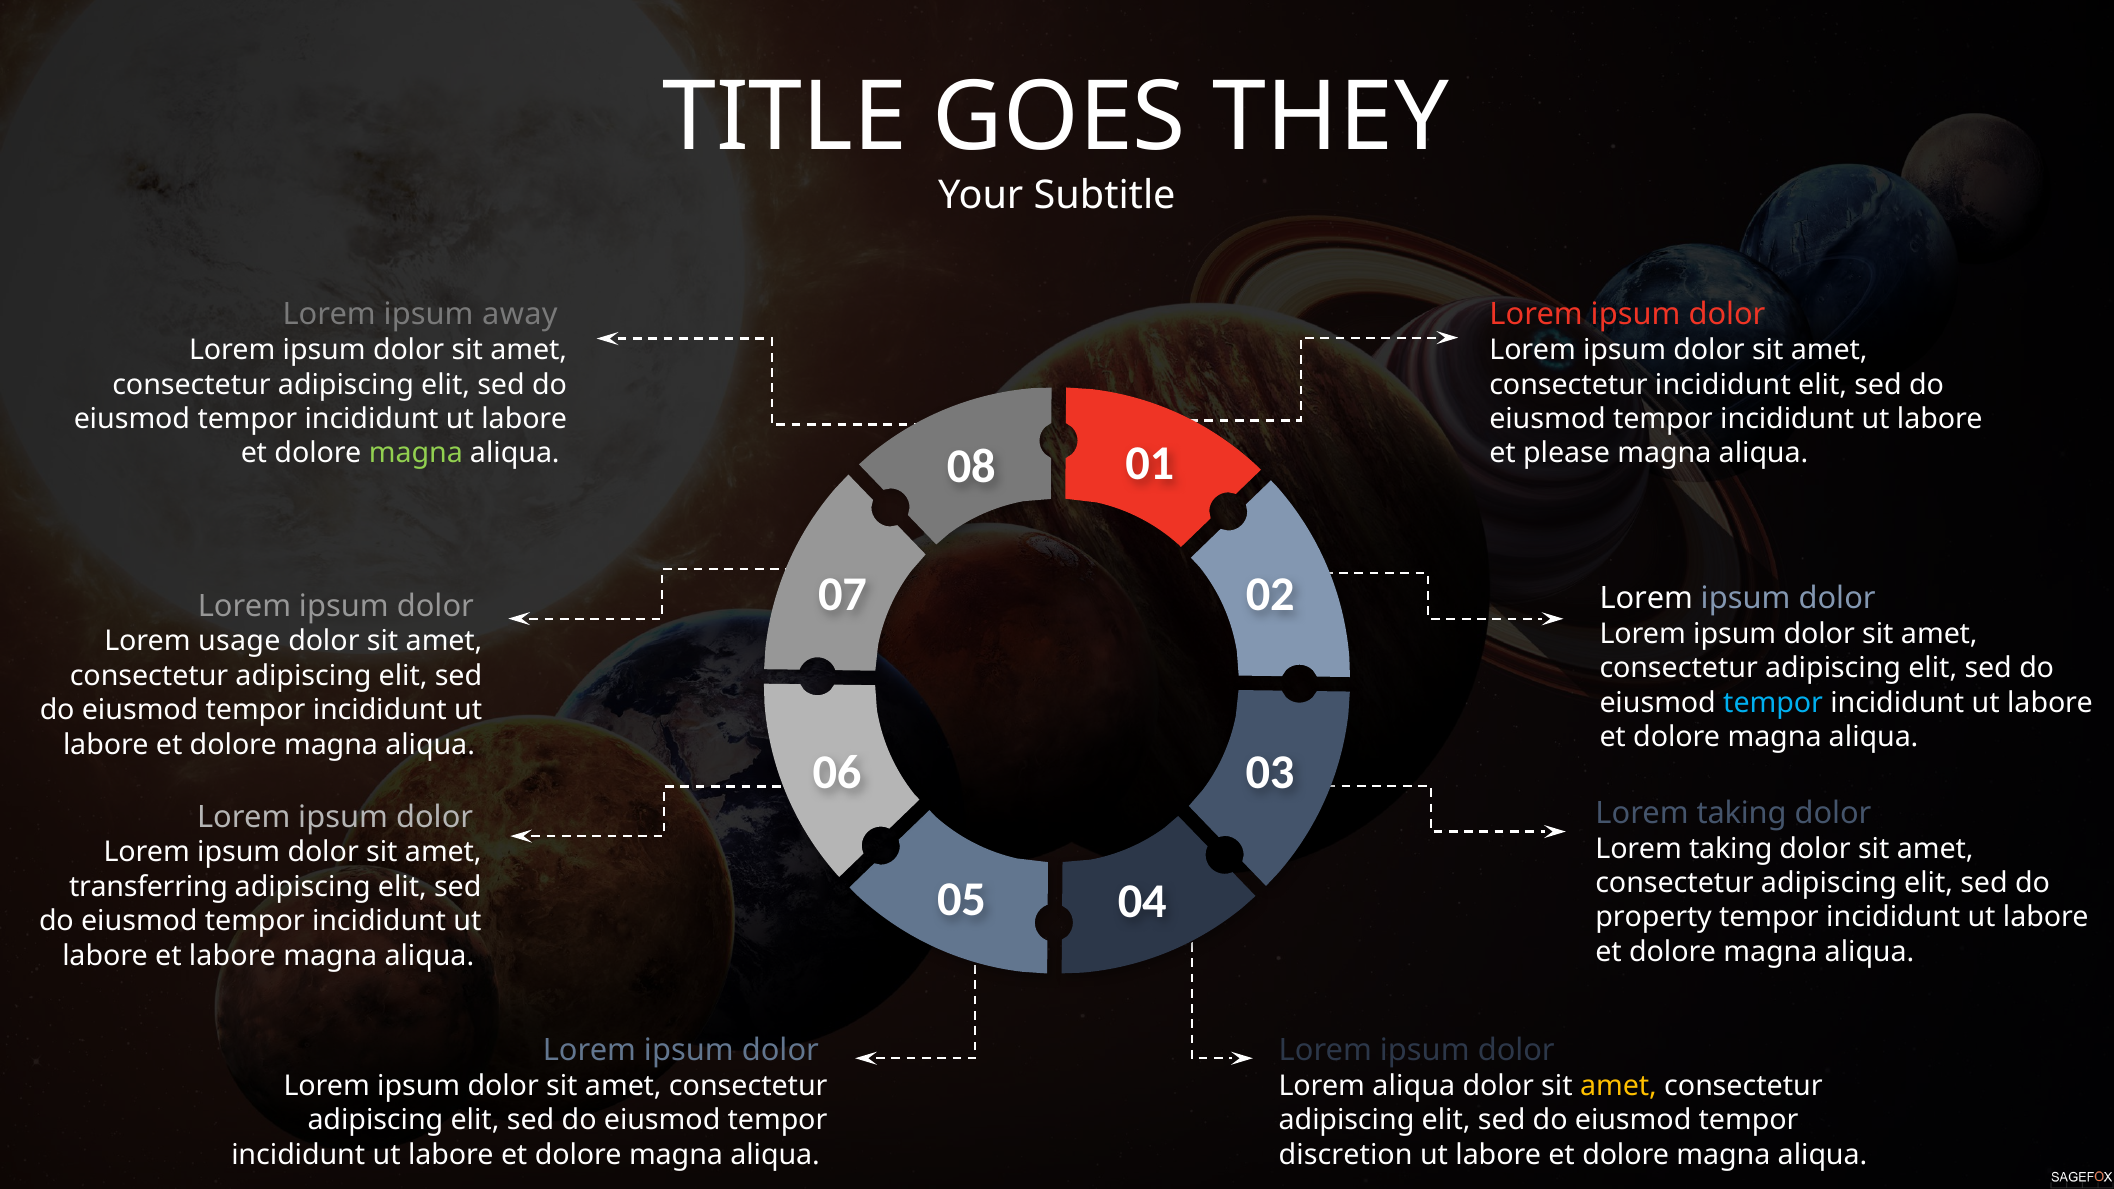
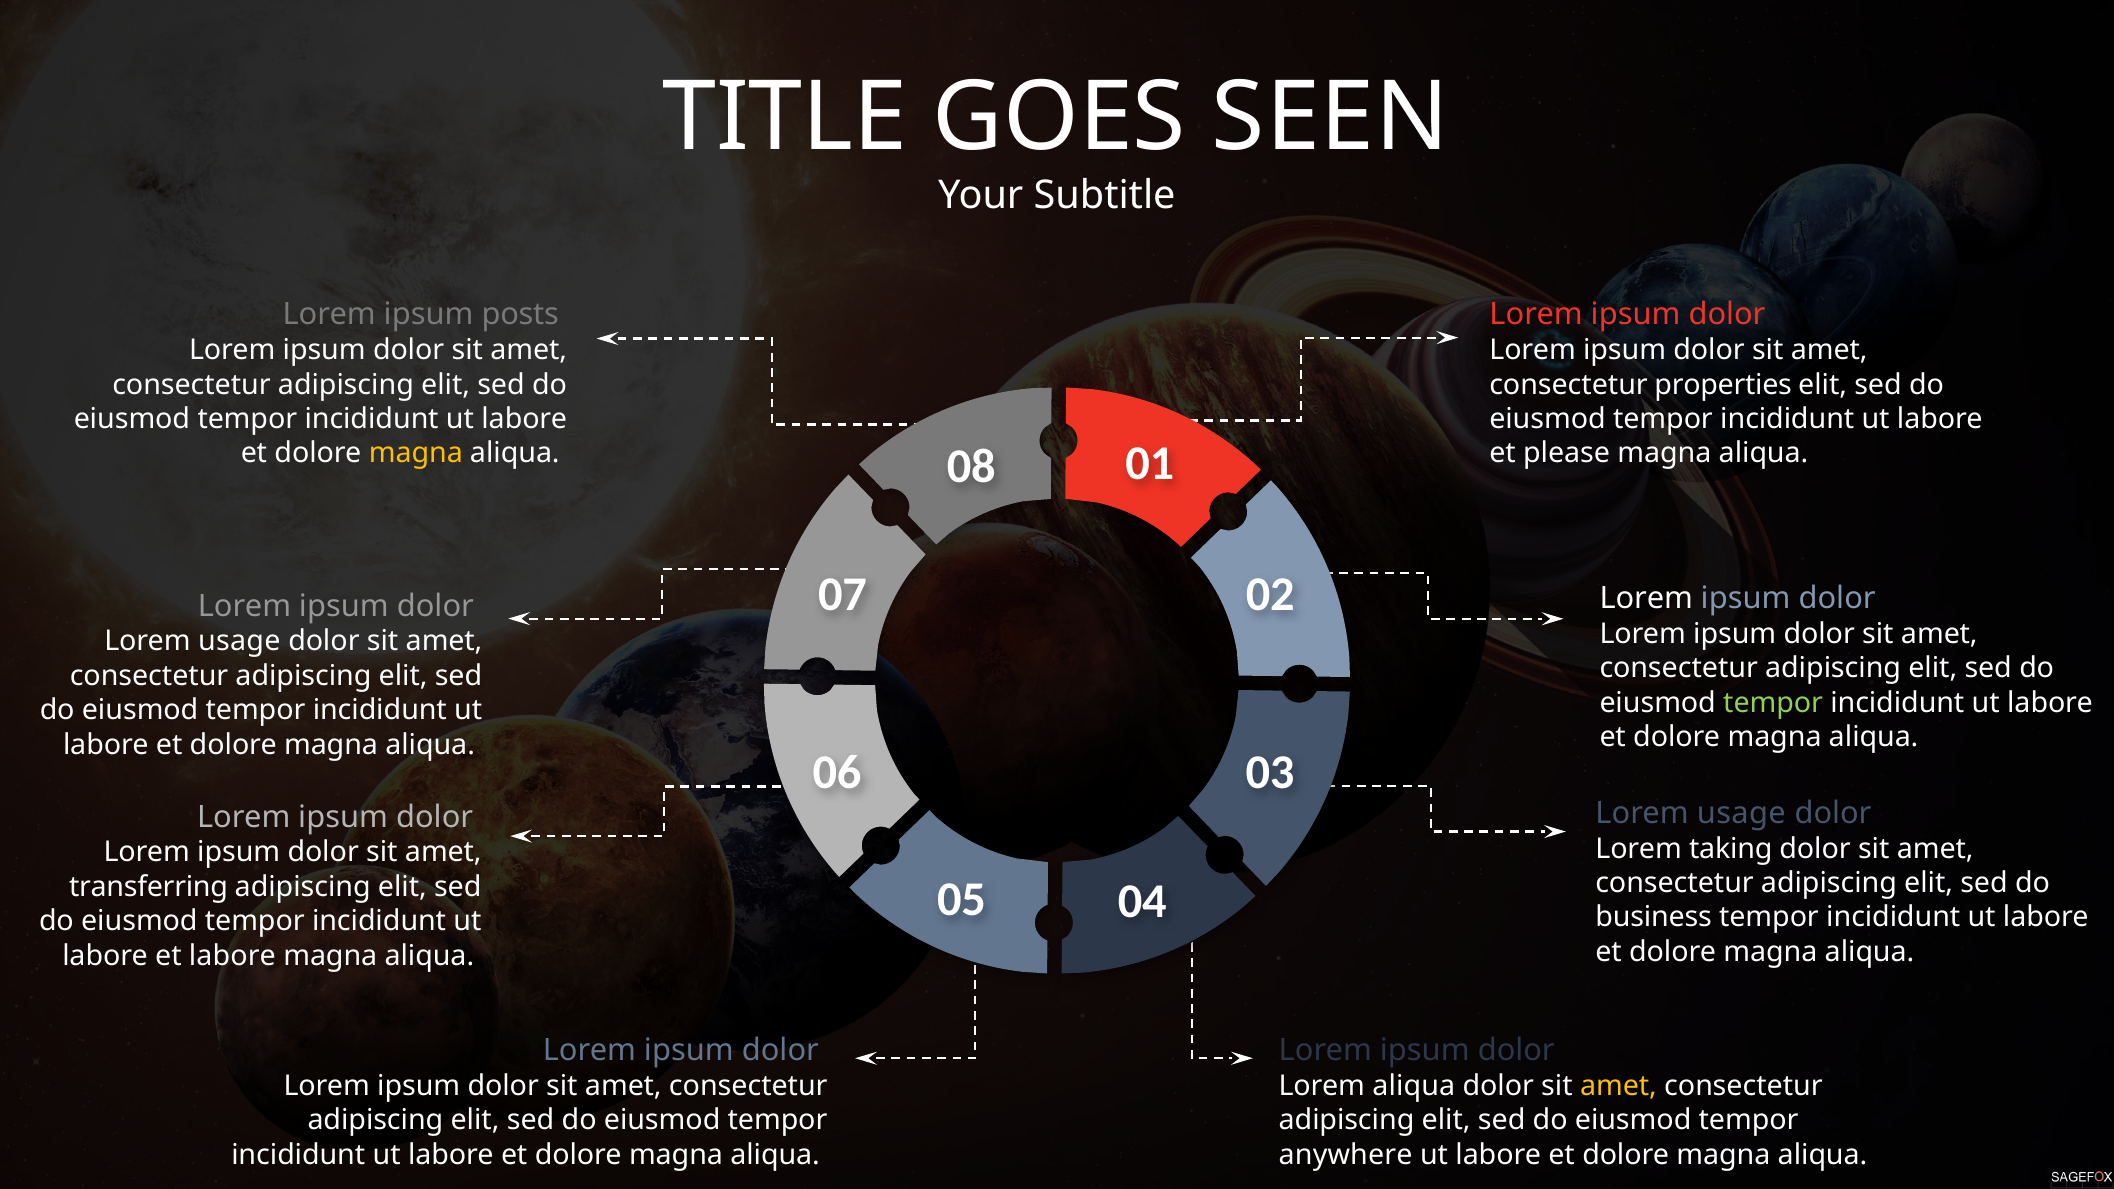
THEY: THEY -> SEEN (1331, 117)
away: away -> posts (520, 315)
consectetur incididunt: incididunt -> properties (1723, 385)
magna colour: light green -> yellow (416, 454)
tempor colour: light blue -> light green (1773, 703)
taking: taking -> usage (1741, 813)
property: property -> business (1654, 917)
discretion: discretion -> anywhere (1346, 1155)
